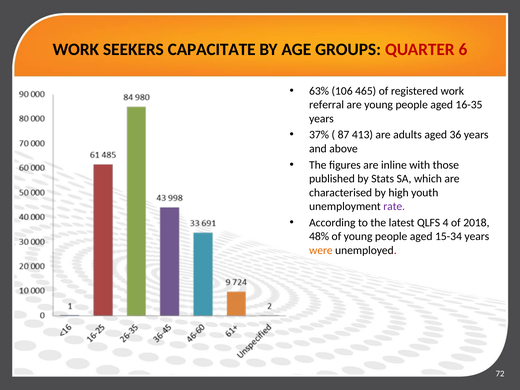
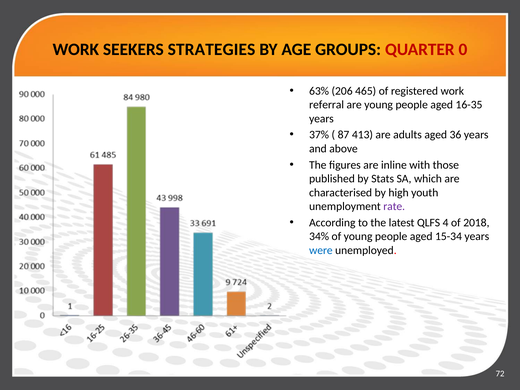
CAPACITATE: CAPACITATE -> STRATEGIES (211, 49)
6: 6 -> 0 (463, 49)
106: 106 -> 206 (342, 91)
48%: 48% -> 34% (319, 236)
were colour: orange -> blue (321, 250)
